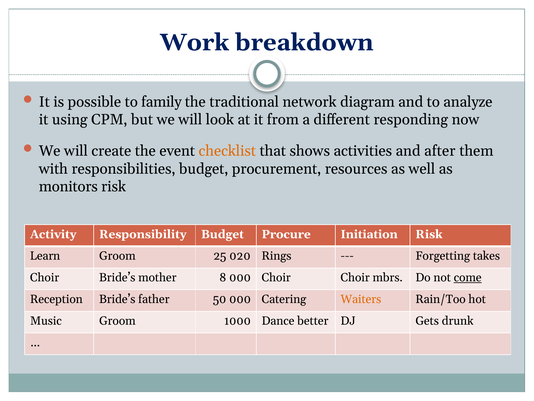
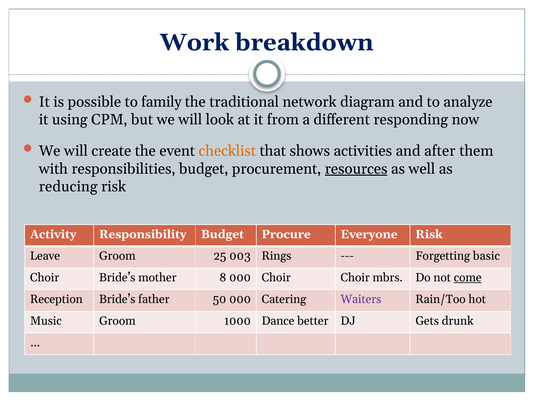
resources underline: none -> present (356, 169)
monitors: monitors -> reducing (68, 186)
Initiation: Initiation -> Everyone (369, 234)
Learn: Learn -> Leave (45, 256)
020: 020 -> 003 (240, 256)
takes: takes -> basic (486, 256)
Waiters colour: orange -> purple (361, 299)
